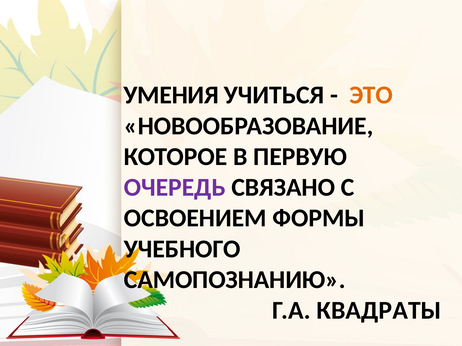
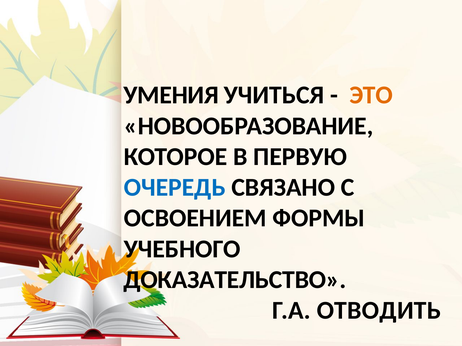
ОЧЕРЕДЬ colour: purple -> blue (175, 188)
САМОПОЗНАНИЮ: САМОПОЗНАНИЮ -> ДОКАЗАТЕЛЬСТВО (235, 280)
КВАДРАТЫ: КВАДРАТЫ -> ОТВОДИТЬ (379, 311)
